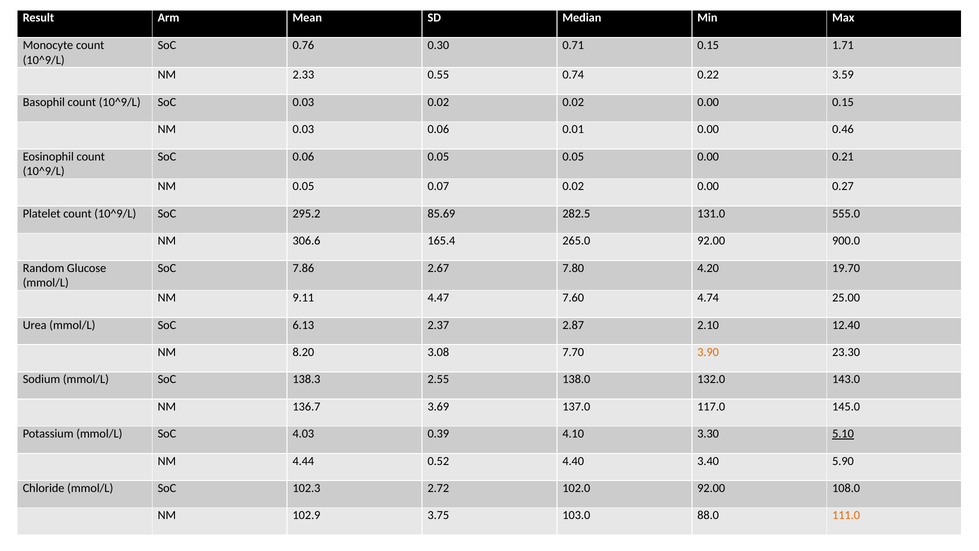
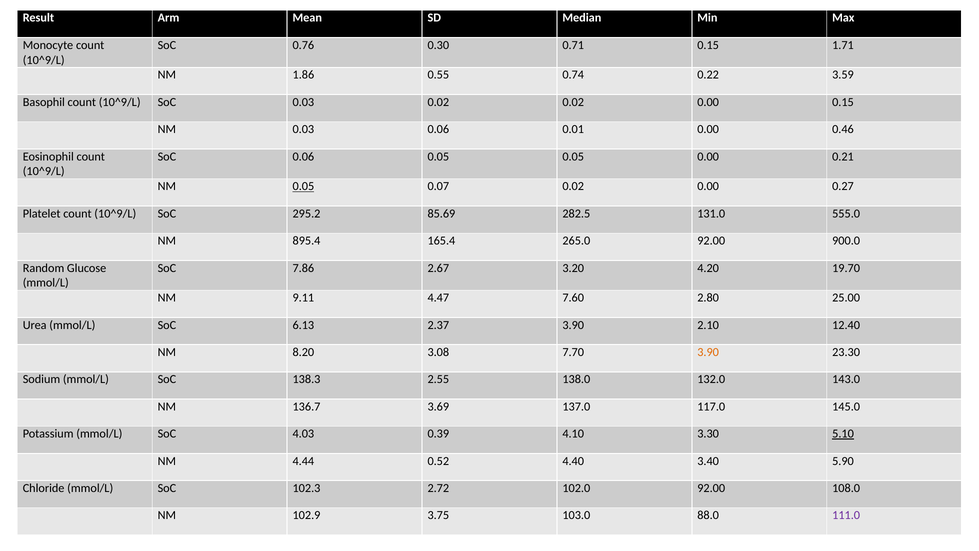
2.33: 2.33 -> 1.86 (303, 75)
0.05 underline: none -> present (303, 186)
306.6: 306.6 -> 895.4 (306, 241)
7.80: 7.80 -> 3.20 (573, 268)
4.74: 4.74 -> 2.80 (708, 298)
2.37 2.87: 2.87 -> 3.90 (573, 325)
111.0 colour: orange -> purple (846, 515)
